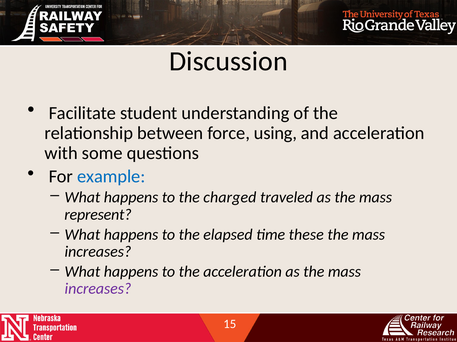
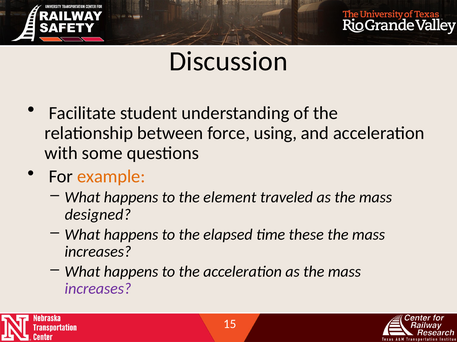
example colour: blue -> orange (111, 177)
charged: charged -> element (230, 198)
represent: represent -> designed (98, 215)
